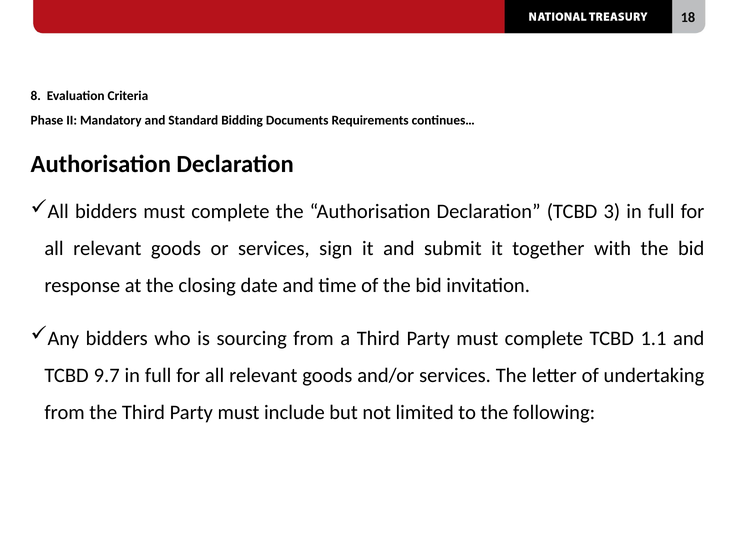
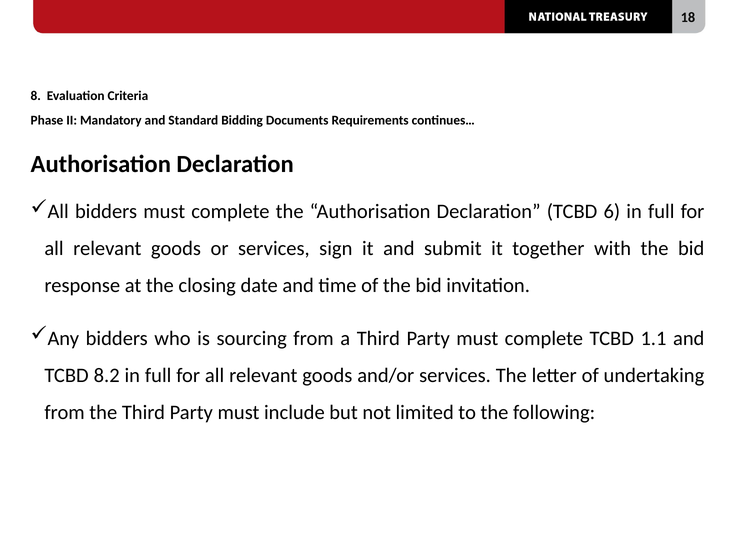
3: 3 -> 6 (612, 211)
9.7: 9.7 -> 8.2 (107, 375)
